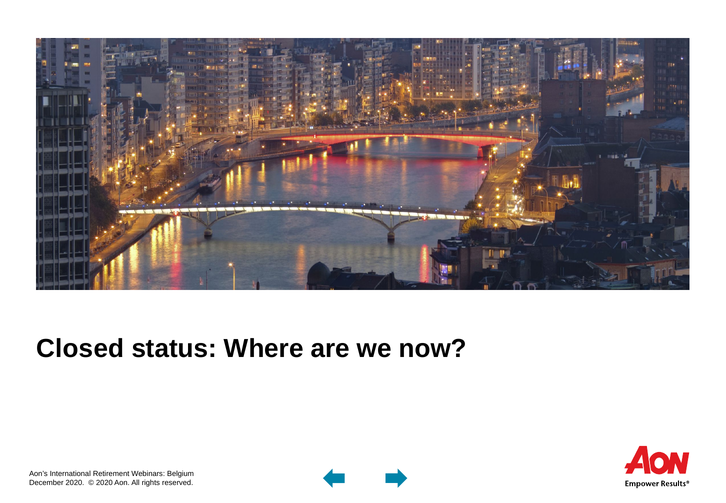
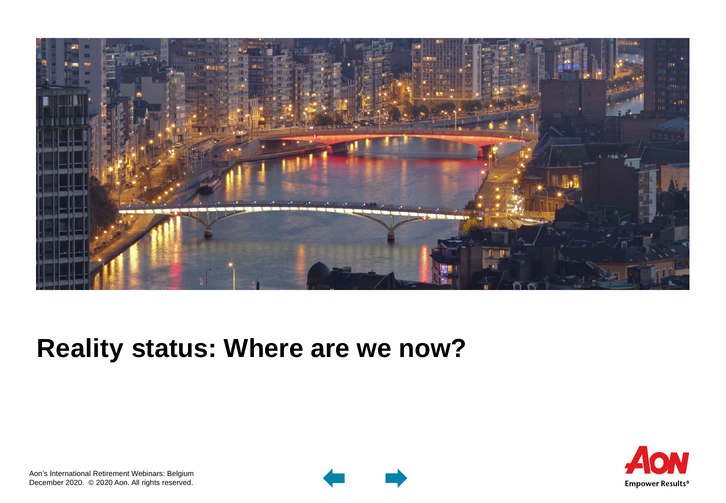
Closed: Closed -> Reality (80, 349)
